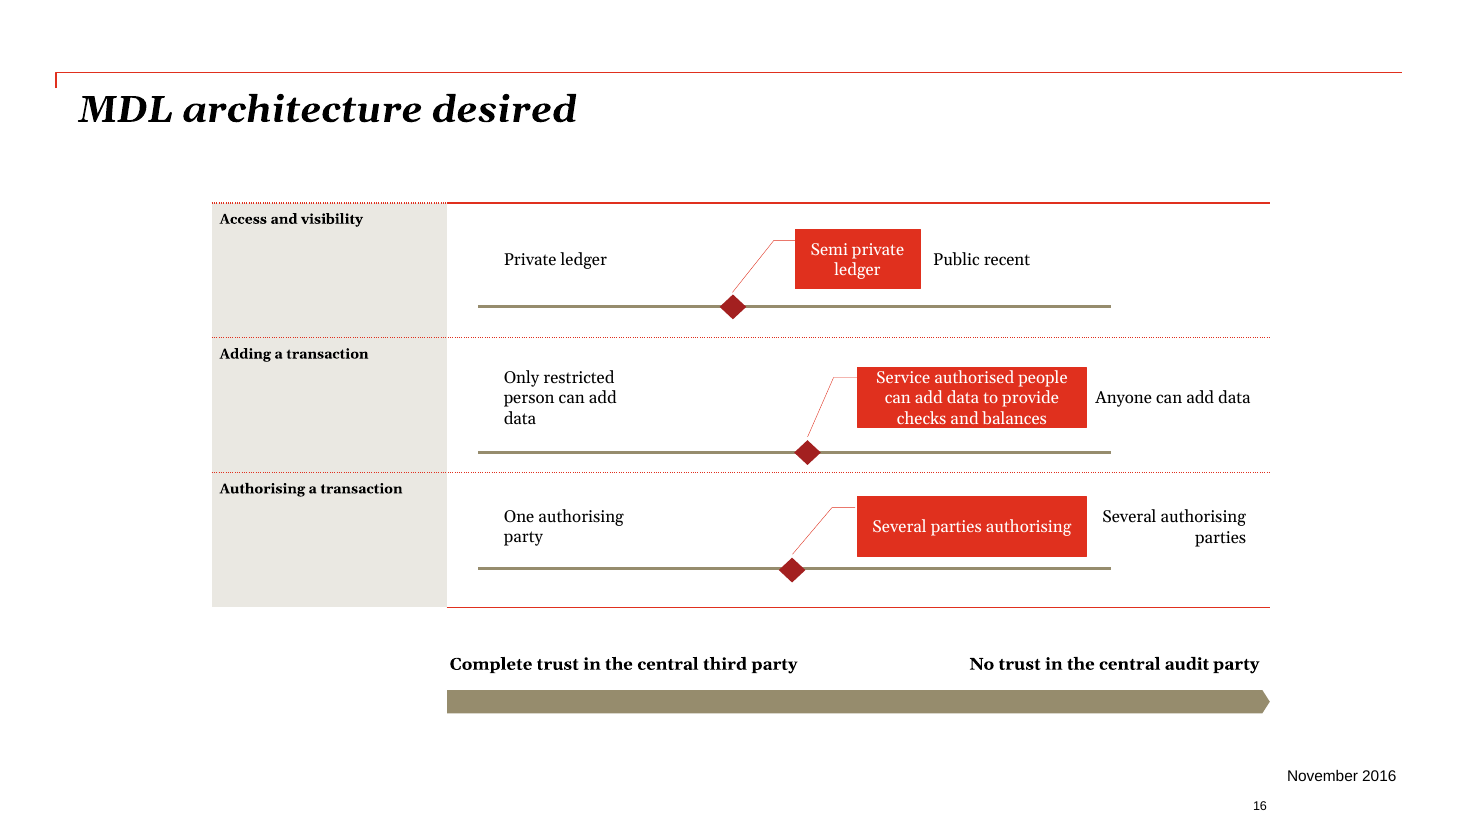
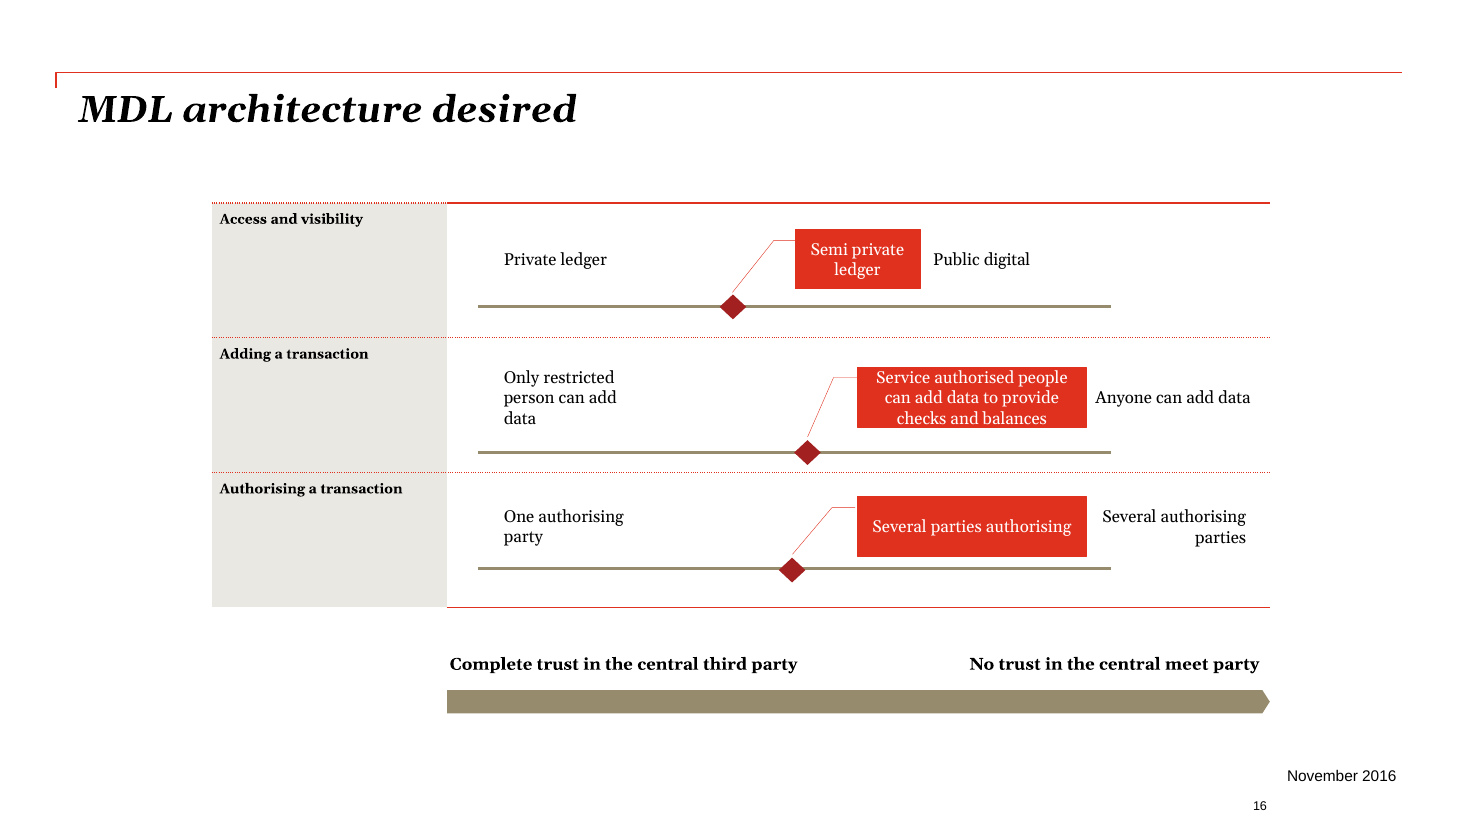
recent: recent -> digital (1007, 260)
audit: audit -> meet (1187, 664)
